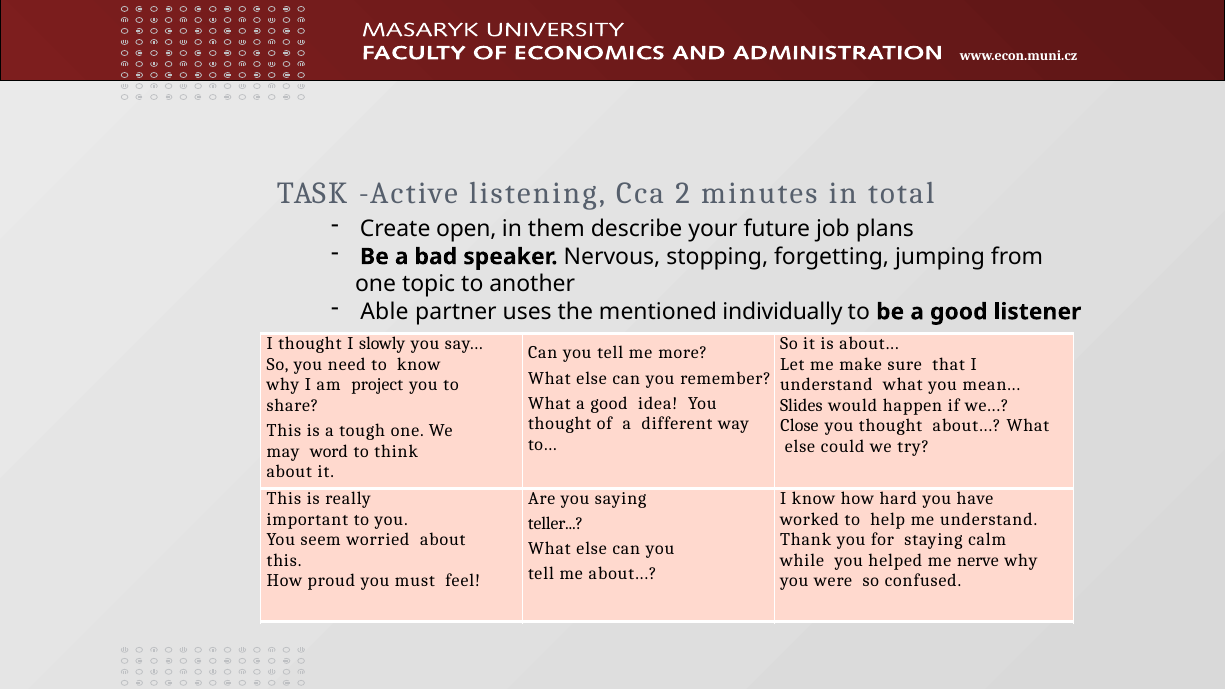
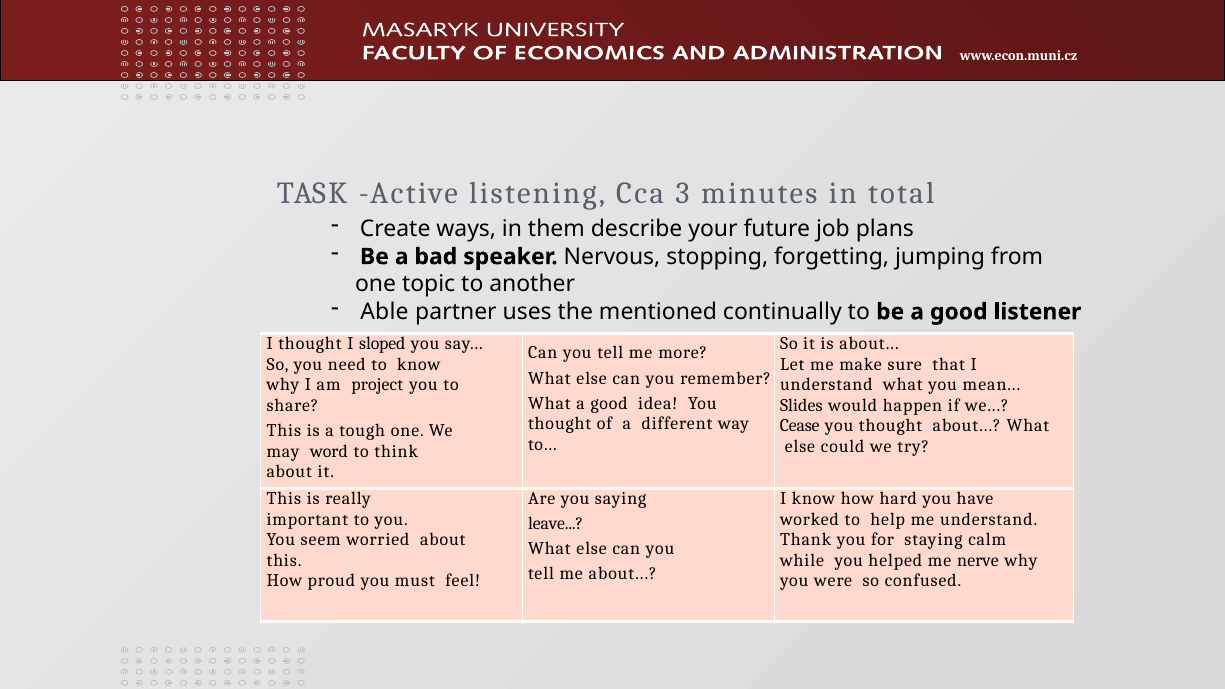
2: 2 -> 3 (682, 193)
open: open -> ways (466, 229)
individually: individually -> continually (782, 312)
slowly: slowly -> sloped (382, 344)
Close: Close -> Cease (800, 426)
teller: teller -> leave (556, 524)
